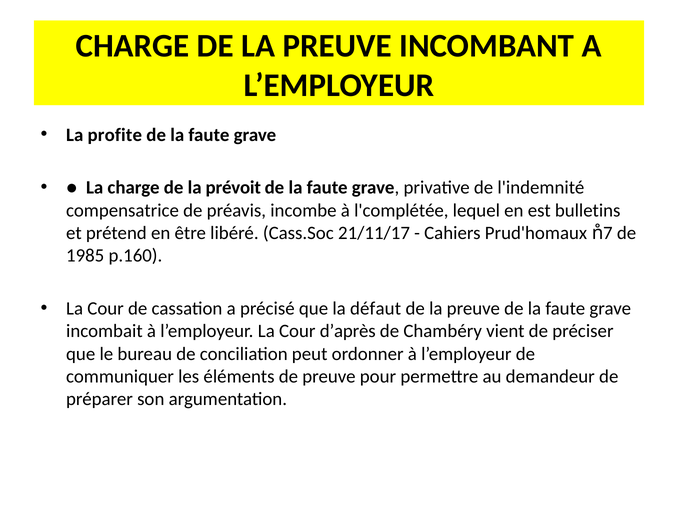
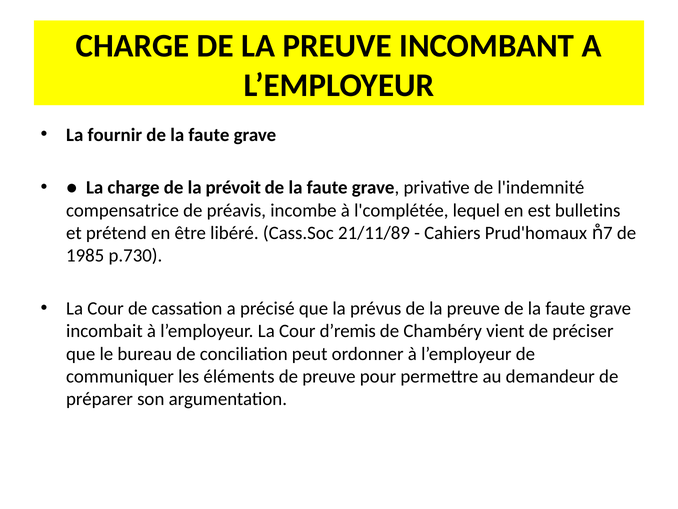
profite: profite -> fournir (115, 135)
21/11/17: 21/11/17 -> 21/11/89 (374, 233)
p.160: p.160 -> p.730 (135, 255)
défaut: défaut -> prévus (376, 308)
d’après: d’après -> d’remis (348, 331)
